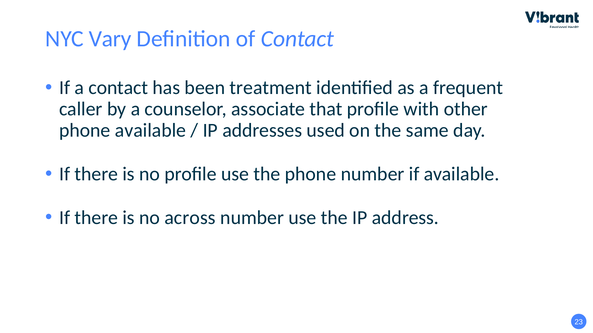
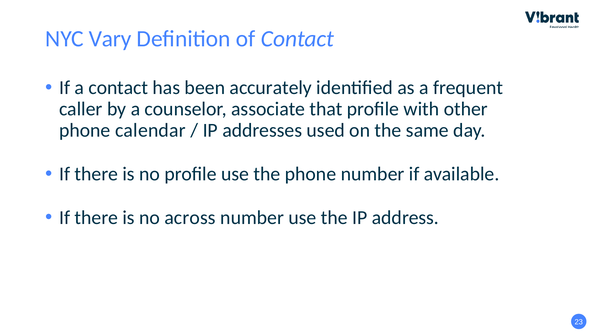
treatment: treatment -> accurately (271, 88)
phone available: available -> calendar (150, 131)
